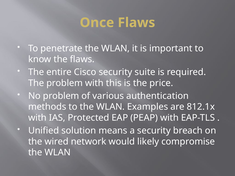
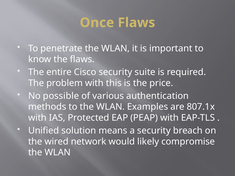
No problem: problem -> possible (61, 96)
812.1x: 812.1x -> 807.1x (201, 107)
